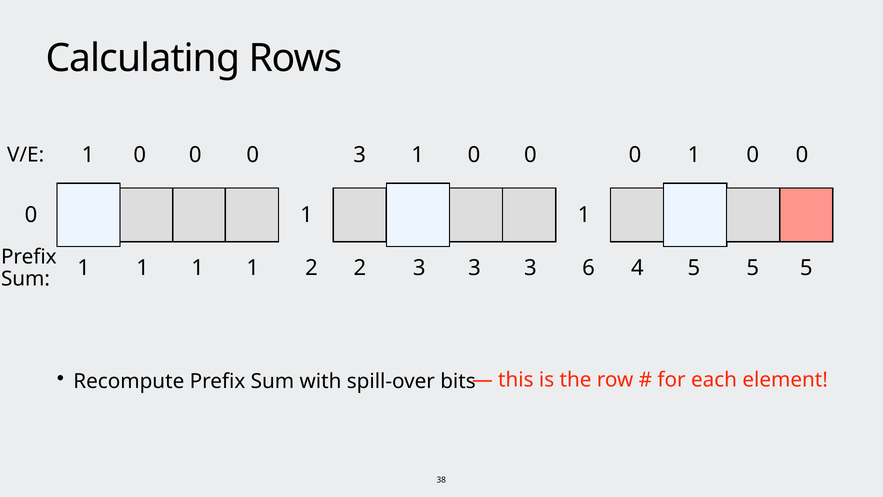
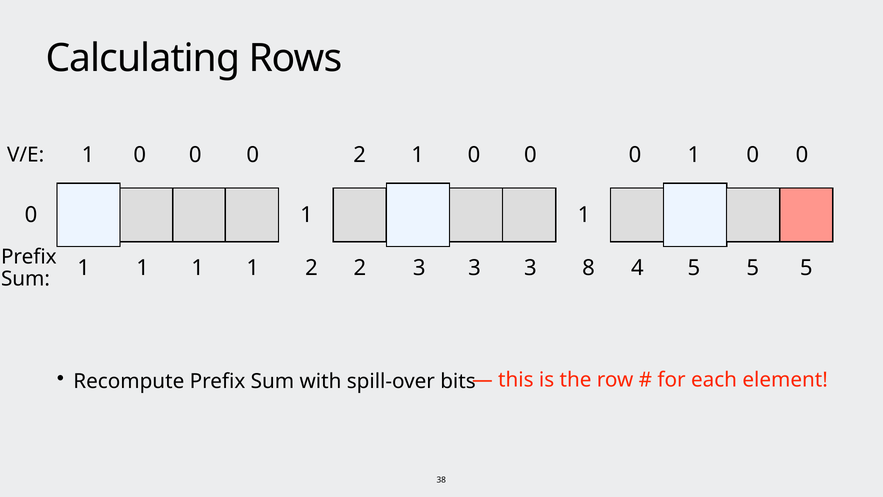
0 3: 3 -> 2 (360, 155)
6: 6 -> 8 (589, 268)
